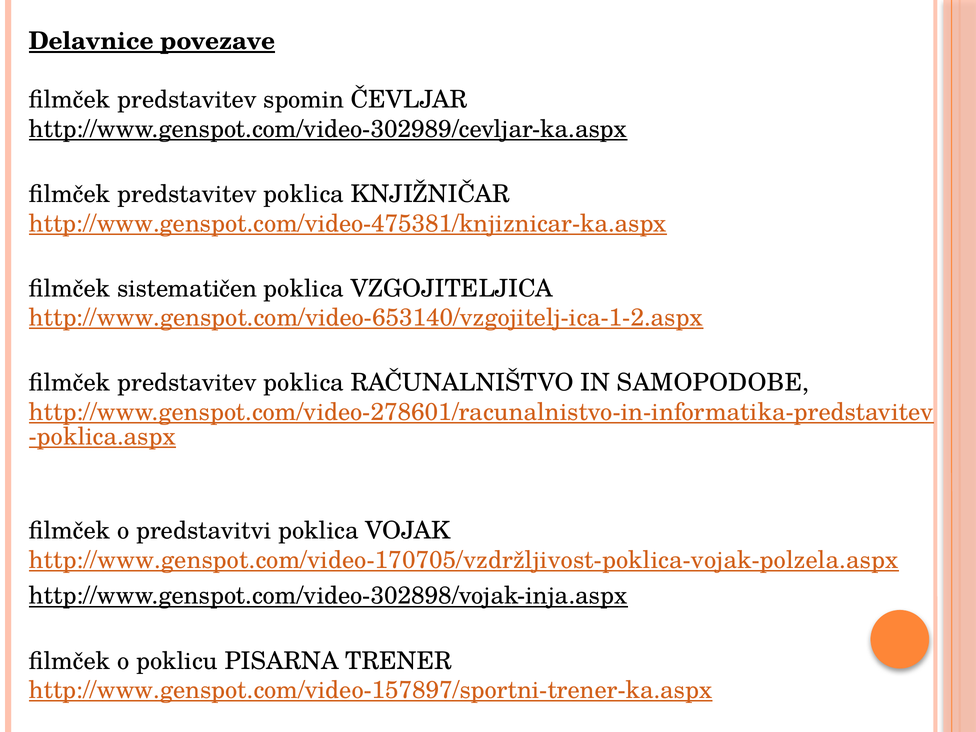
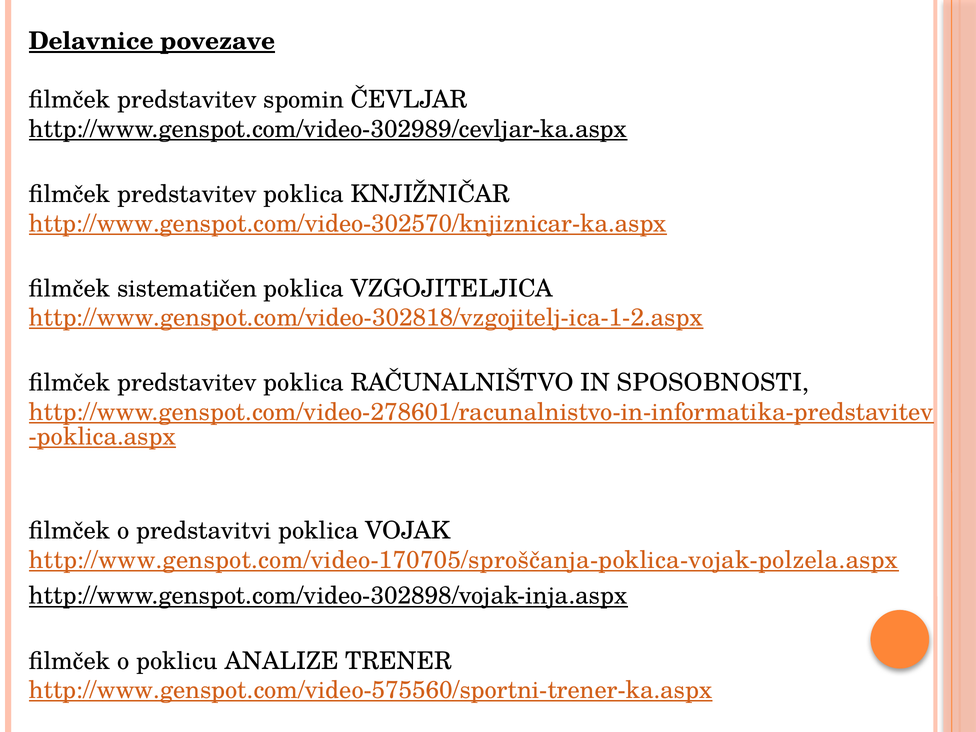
http://www.genspot.com/video-475381/knjiznicar-ka.aspx: http://www.genspot.com/video-475381/knjiznicar-ka.aspx -> http://www.genspot.com/video-302570/knjiznicar-ka.aspx (348, 223)
http://www.genspot.com/video-653140/vzgojitelj-ica-1-2.aspx: http://www.genspot.com/video-653140/vzgojitelj-ica-1-2.aspx -> http://www.genspot.com/video-302818/vzgojitelj-ica-1-2.aspx (366, 318)
SAMOPODOBE: SAMOPODOBE -> SPOSOBNOSTI (713, 383)
http://www.genspot.com/video-170705/vzdržljivost-poklica-vojak-polzela.aspx: http://www.genspot.com/video-170705/vzdržljivost-poklica-vojak-polzela.aspx -> http://www.genspot.com/video-170705/sproščanja-poklica-vojak-polzela.aspx (463, 560)
PISARNA: PISARNA -> ANALIZE (282, 661)
http://www.genspot.com/video-157897/sportni-trener-ka.aspx: http://www.genspot.com/video-157897/sportni-trener-ka.aspx -> http://www.genspot.com/video-575560/sportni-trener-ka.aspx (370, 690)
